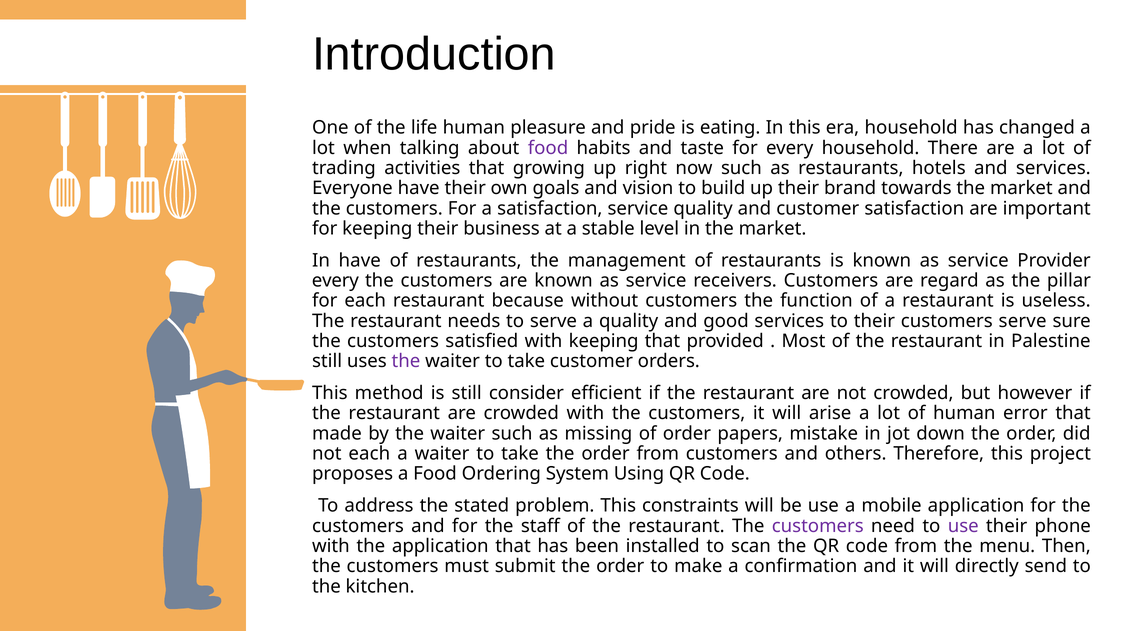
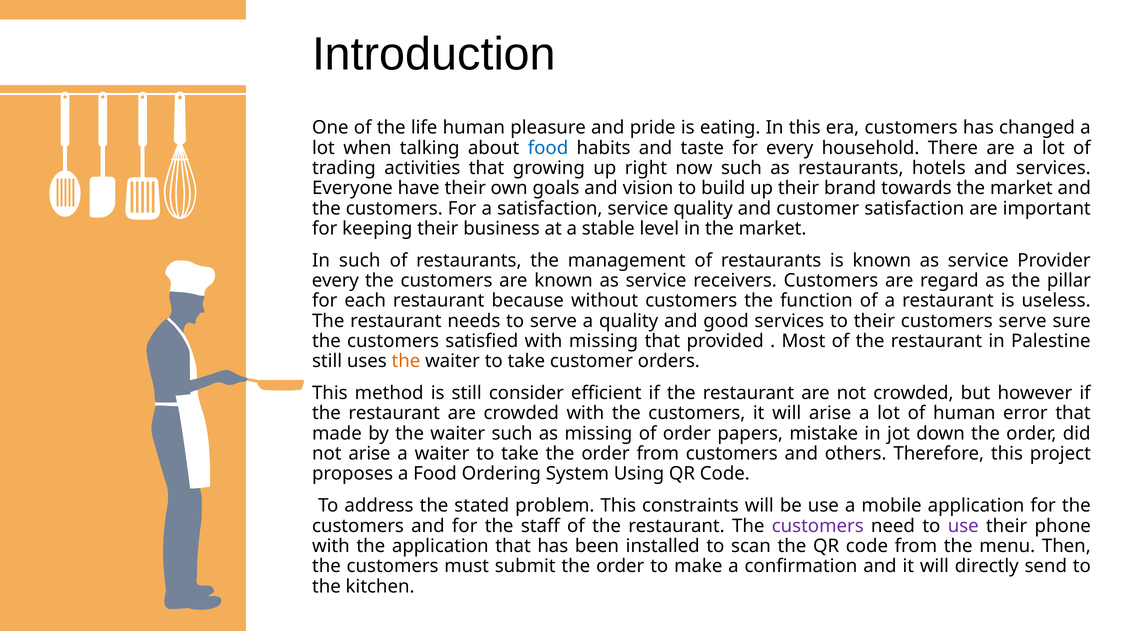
era household: household -> customers (911, 128)
food colour: purple -> blue (548, 148)
In have: have -> such (360, 260)
with keeping: keeping -> missing (603, 341)
the colour: purple -> orange (406, 361)
not each: each -> arise (369, 453)
